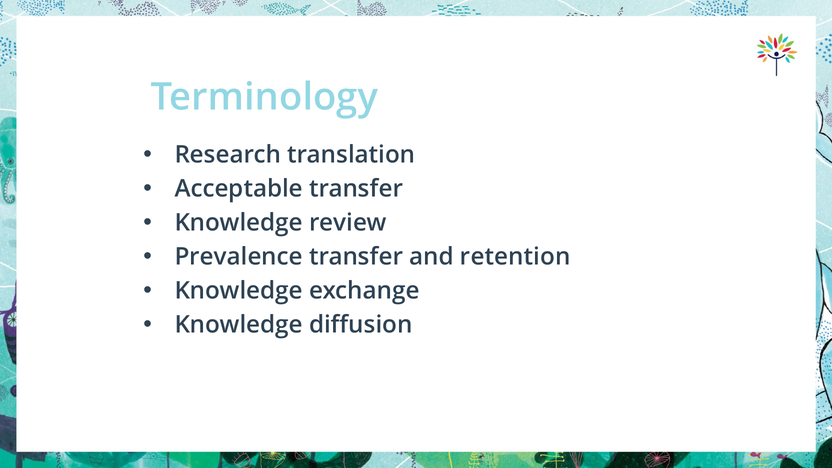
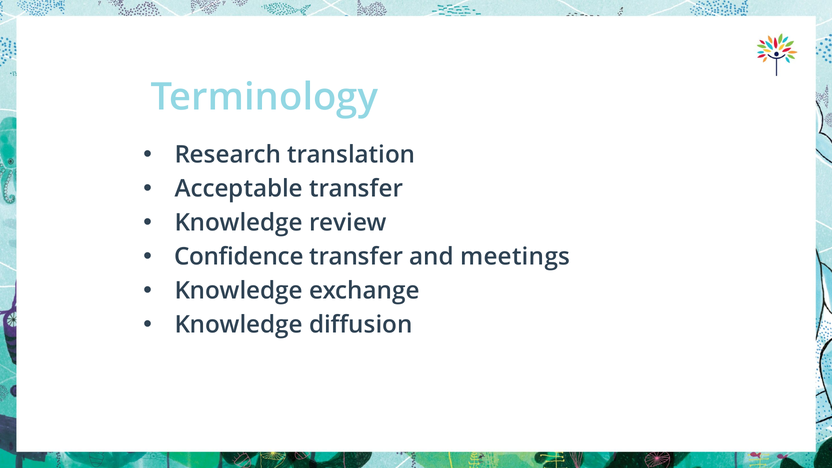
Prevalence: Prevalence -> Confidence (239, 257)
retention: retention -> meetings (515, 257)
